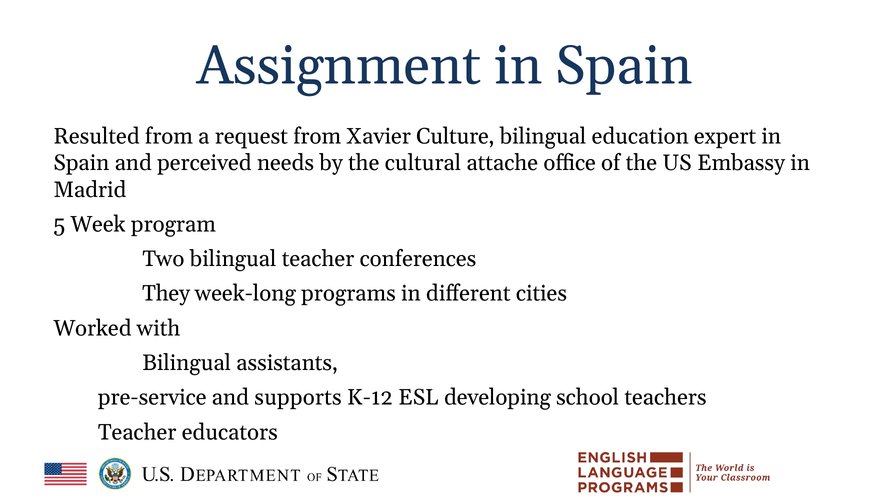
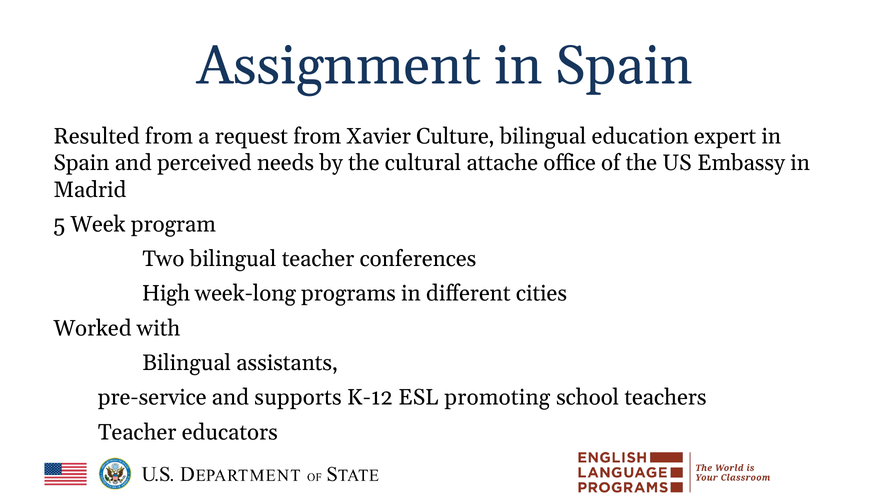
They: They -> High (166, 293)
developing: developing -> promoting (497, 397)
